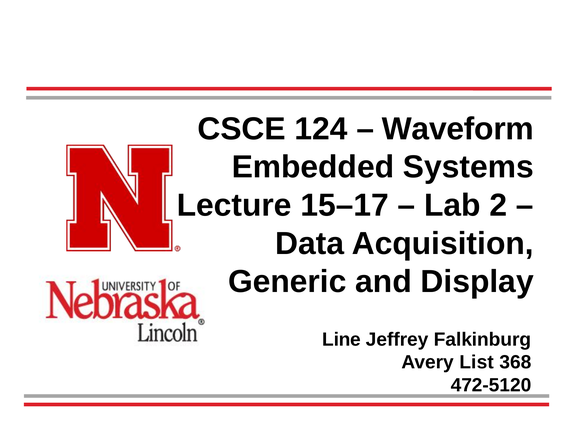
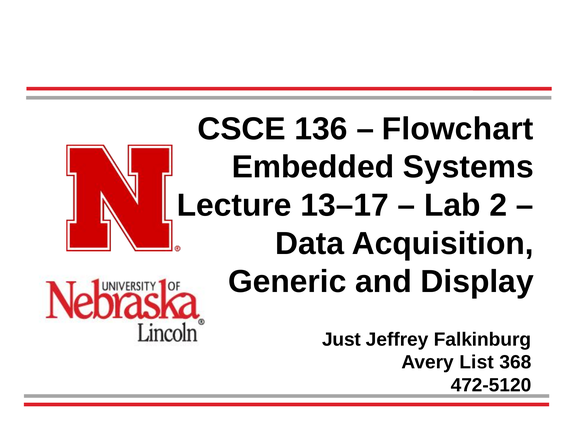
124: 124 -> 136 (321, 129)
Waveform: Waveform -> Flowchart (458, 129)
15–17: 15–17 -> 13–17 (345, 205)
Line: Line -> Just (342, 339)
